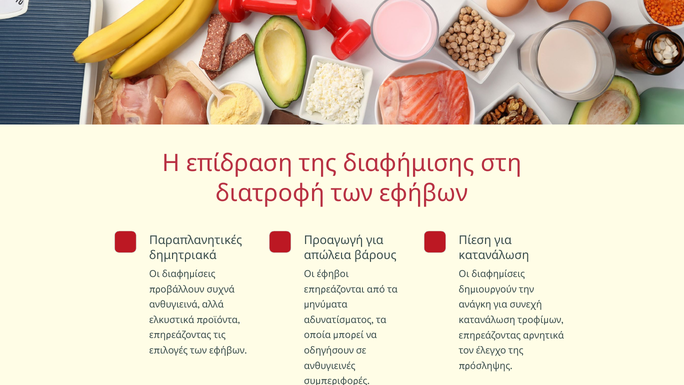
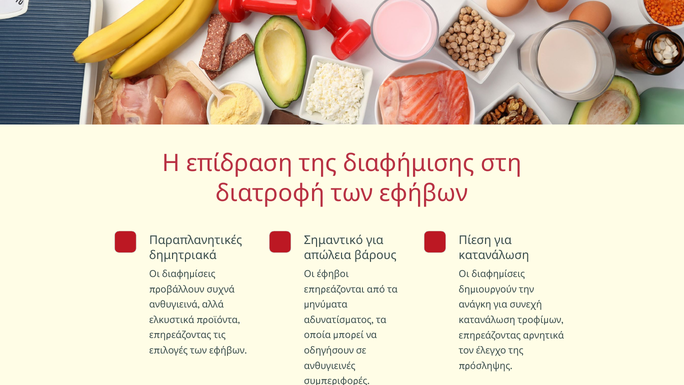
Προαγωγή: Προαγωγή -> Σημαντικό (333, 240)
